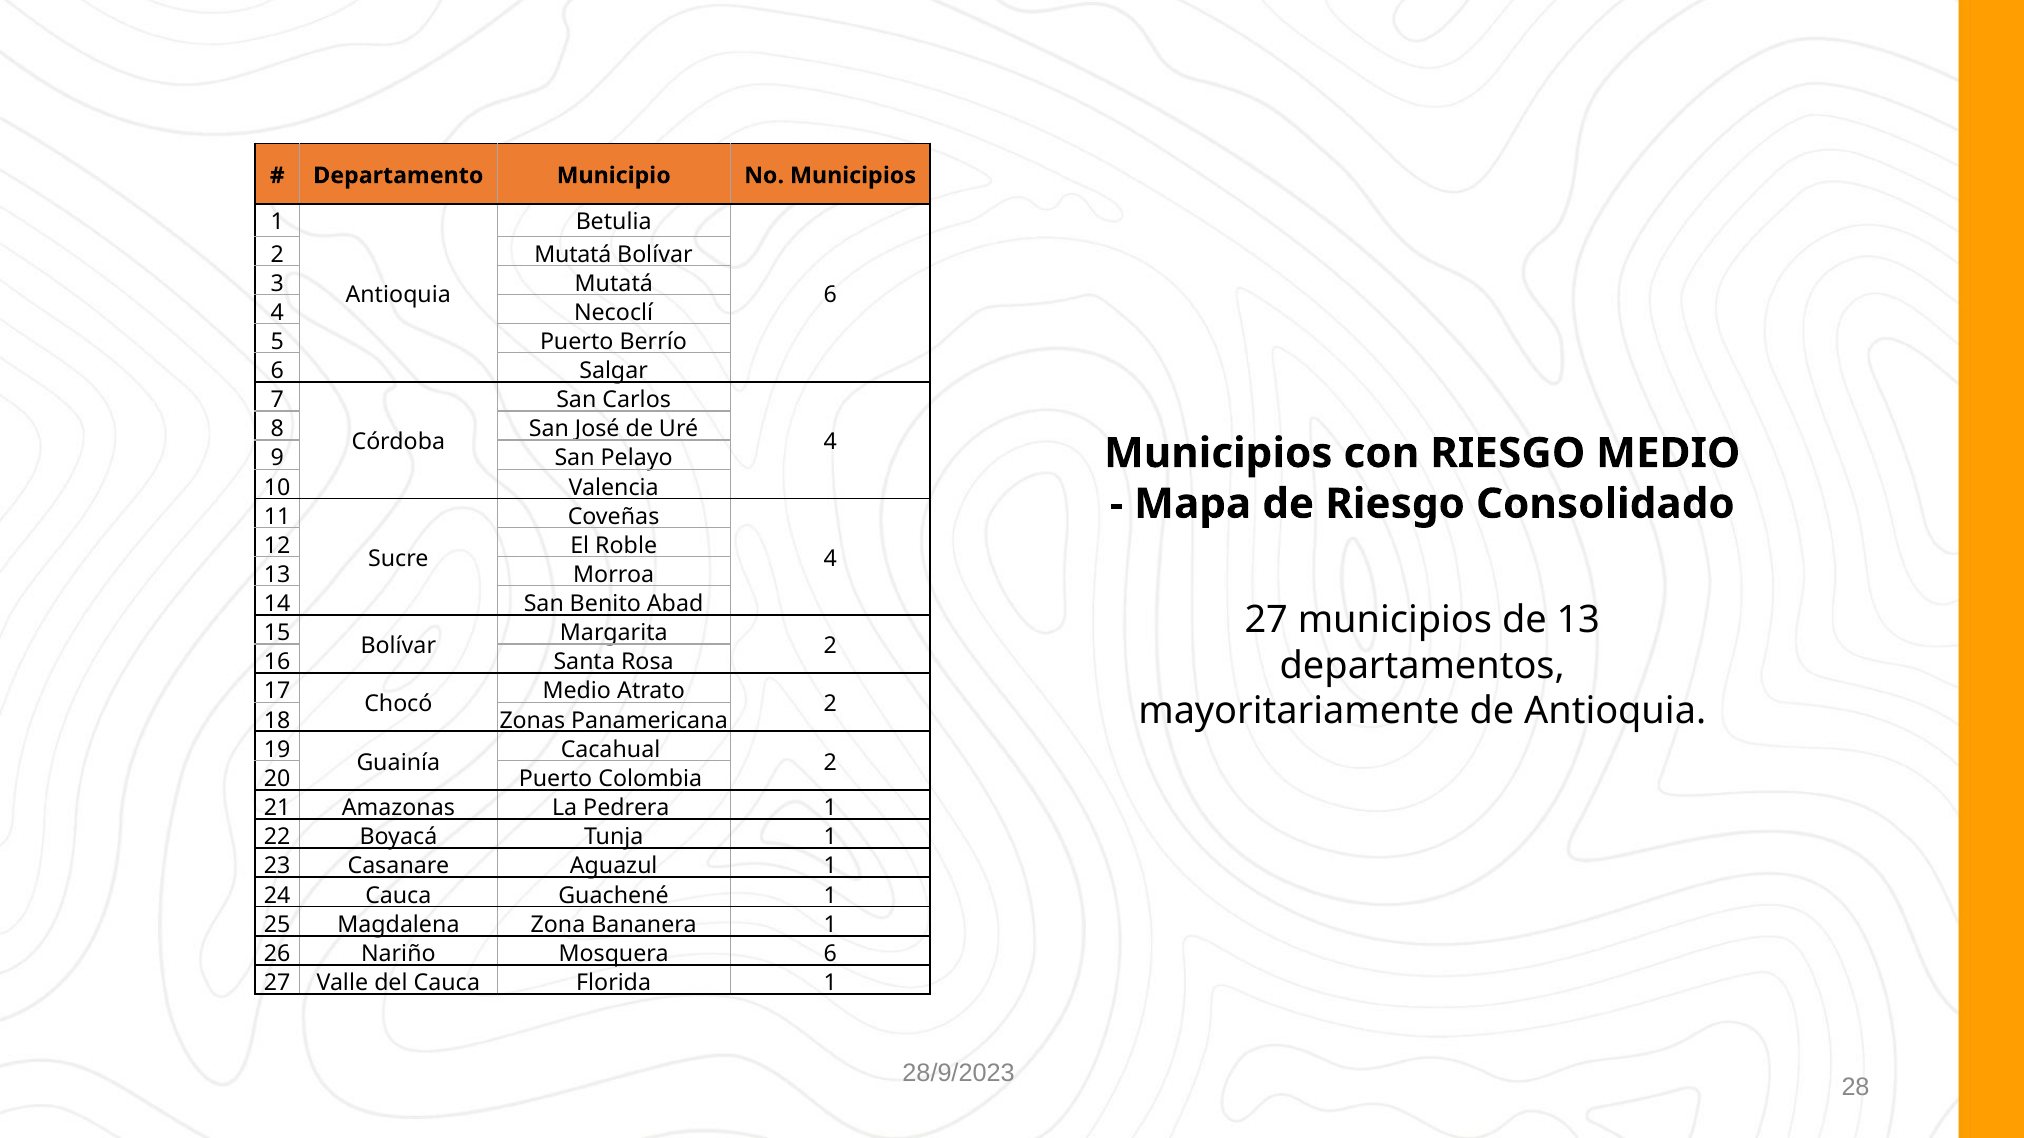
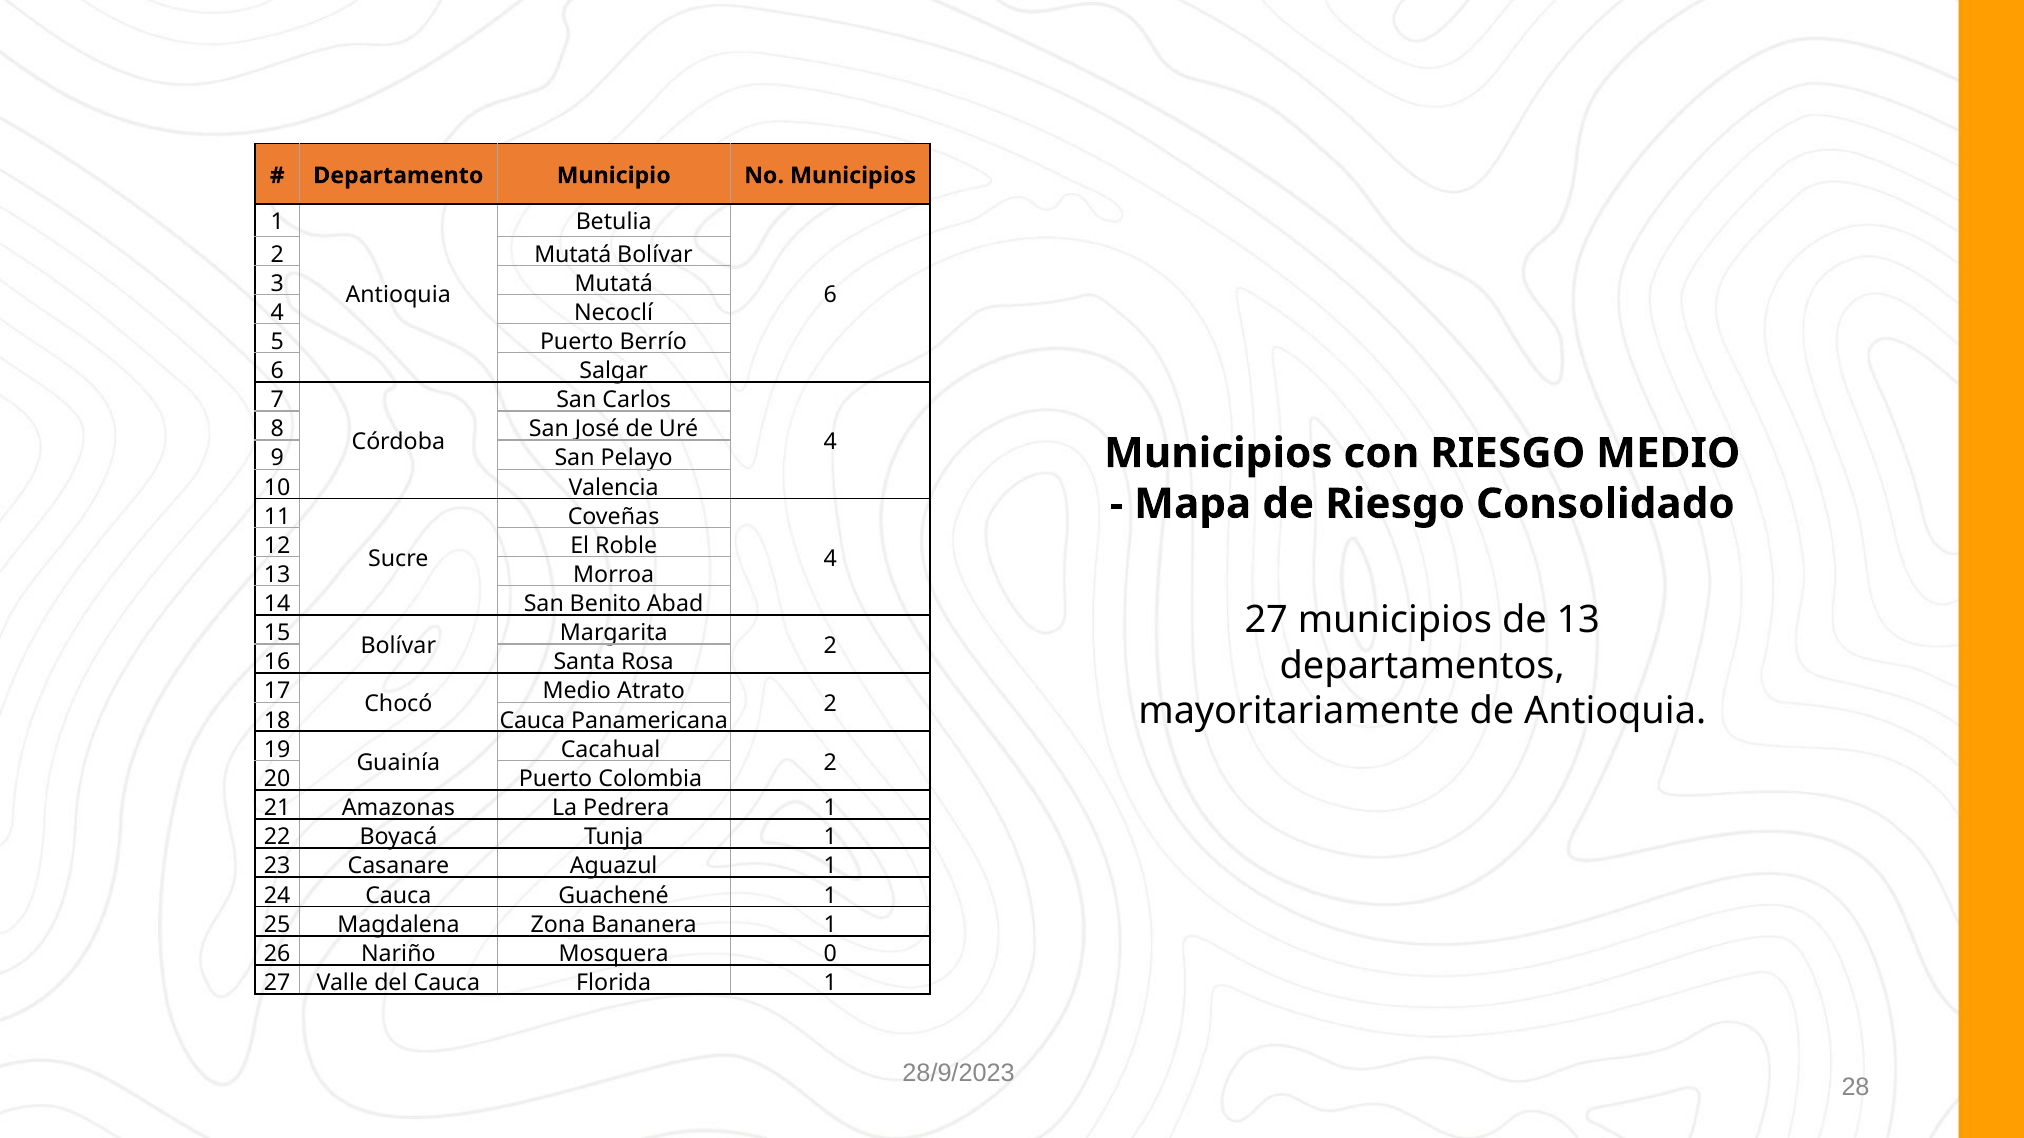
18 Zonas: Zonas -> Cauca (532, 721)
Mosquera 6: 6 -> 0 (830, 954)
